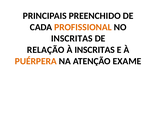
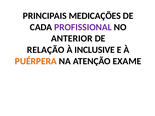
PREENCHIDO: PREENCHIDO -> MEDICAÇÕES (95, 16)
PROFISSIONAL colour: orange -> purple (83, 27)
INSCRITAS: INSCRITAS -> ANTERIOR (72, 39)
À INSCRITAS: INSCRITAS -> INCLUSIVE (95, 50)
